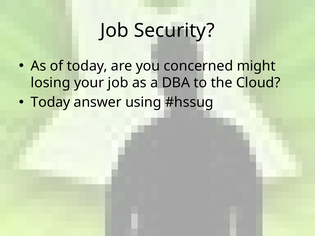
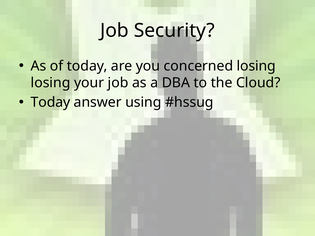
concerned might: might -> losing (256, 66)
